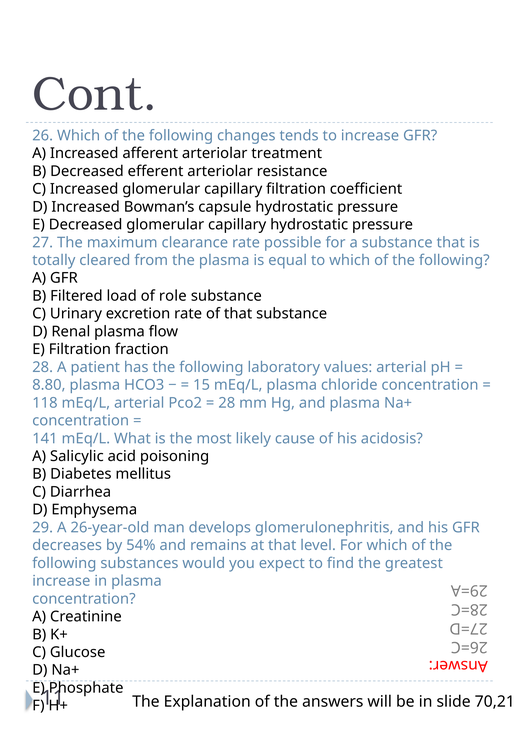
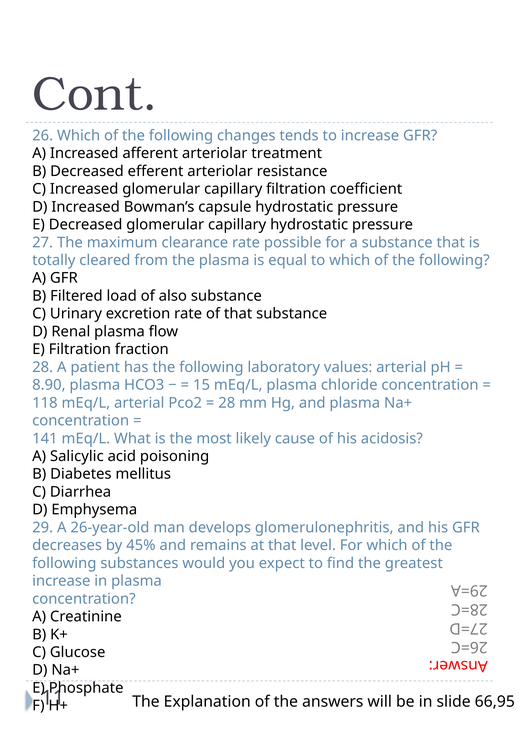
role: role -> also (173, 296)
8.80: 8.80 -> 8.90 (49, 385)
54%: 54% -> 45% (141, 546)
70,21: 70,21 -> 66,95 (495, 702)
